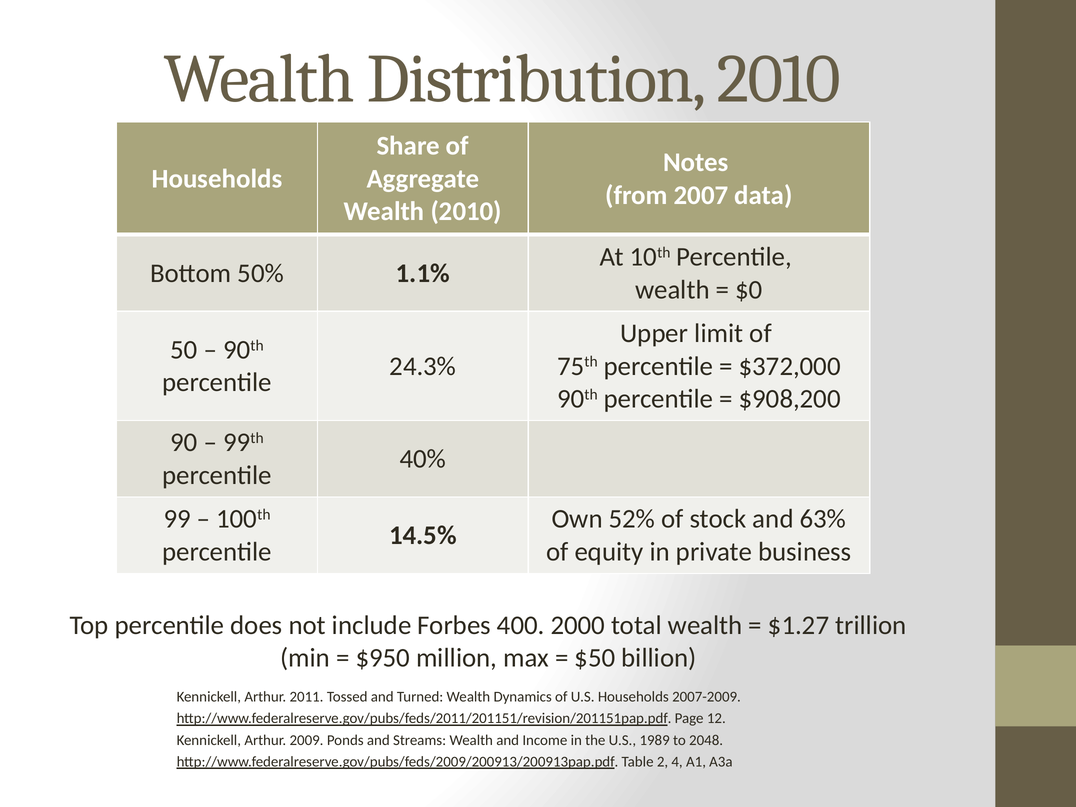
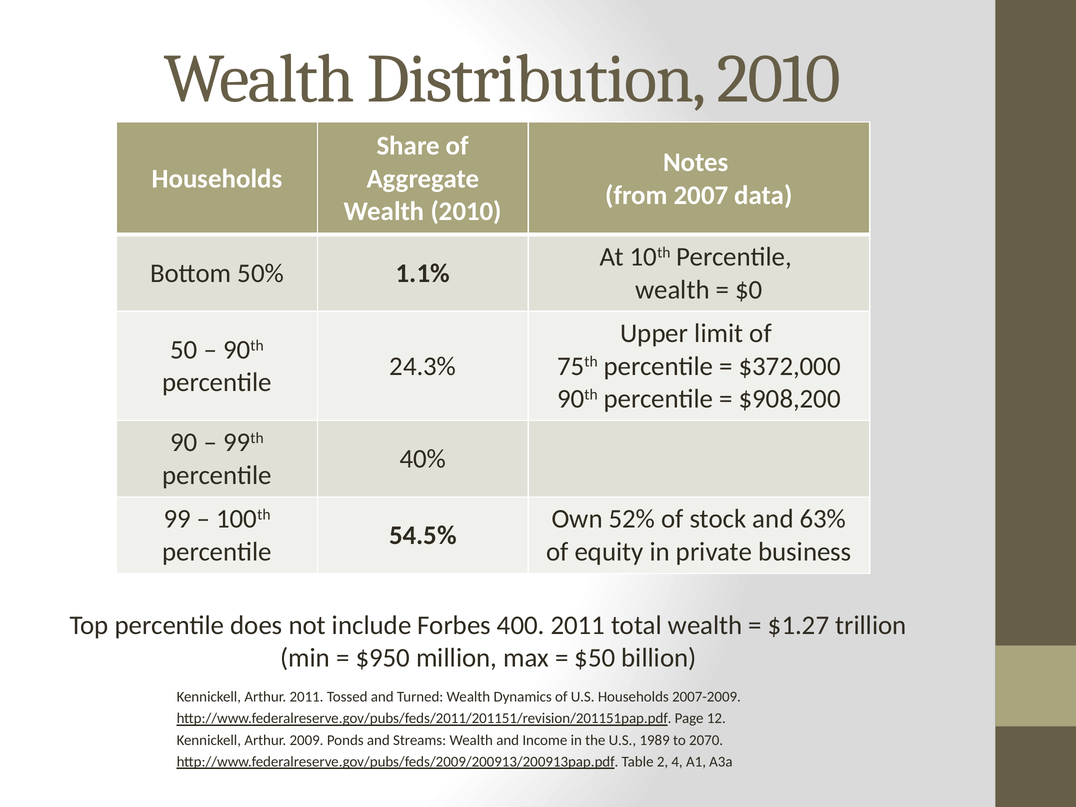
14.5%: 14.5% -> 54.5% (423, 536)
400 2000: 2000 -> 2011 (578, 625)
2048: 2048 -> 2070 (706, 740)
